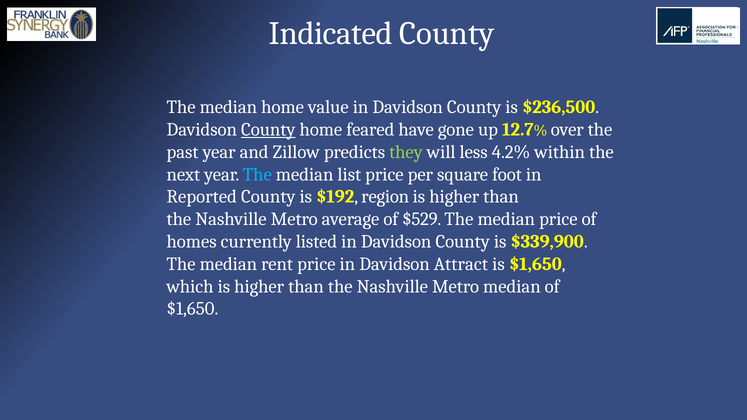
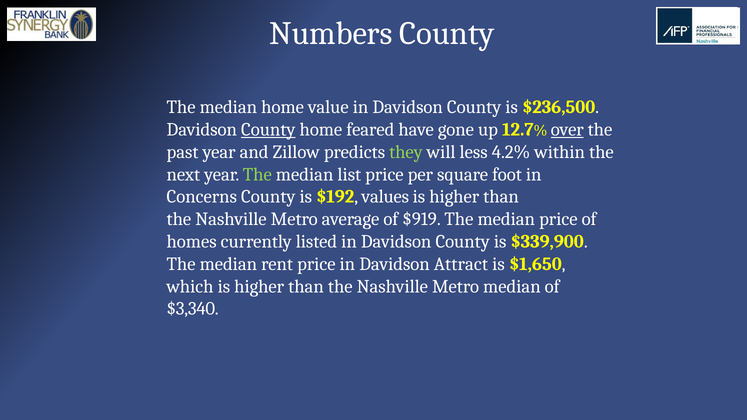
Indicated: Indicated -> Numbers (331, 33)
over underline: none -> present (567, 130)
The colour: light blue -> light green (257, 174)
Reported: Reported -> Concerns (202, 197)
region: region -> values (385, 197)
$529: $529 -> $919 (422, 219)
$1,650: $1,650 -> $3,340 (193, 309)
